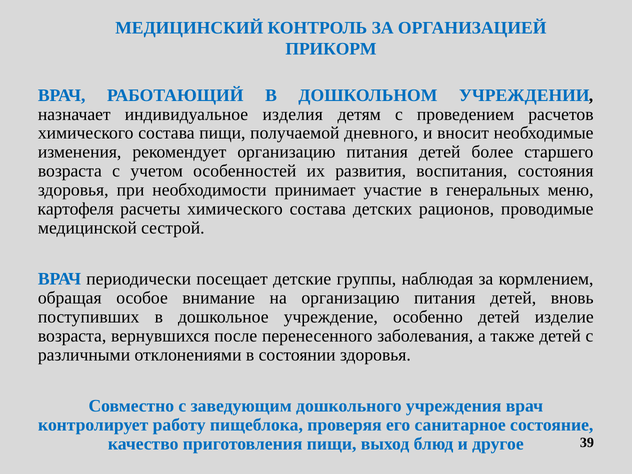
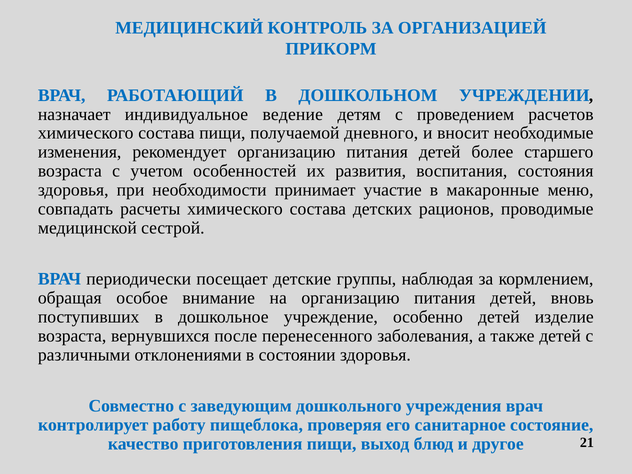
изделия: изделия -> ведение (293, 114)
генеральных: генеральных -> макаронные (493, 190)
картофеля: картофеля -> совпадать (76, 209)
39: 39 -> 21 (587, 443)
